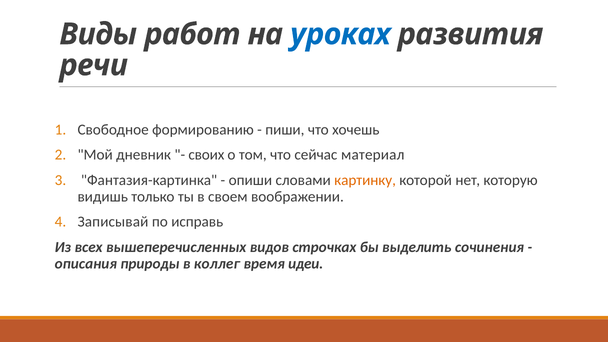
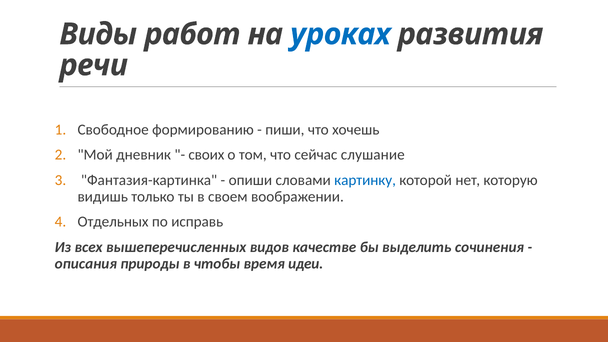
материал: материал -> слушание (373, 155)
картинку colour: orange -> blue (365, 180)
Записывай: Записывай -> Отдельных (113, 222)
строчках: строчках -> качестве (324, 247)
коллег: коллег -> чтобы (217, 263)
